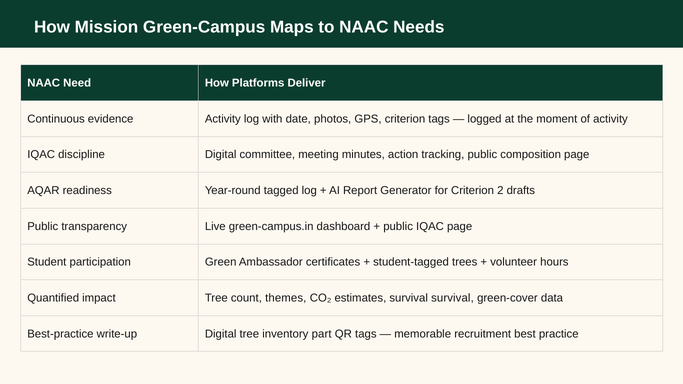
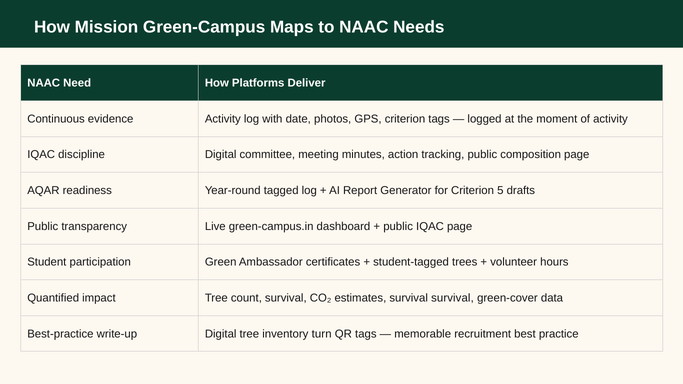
2: 2 -> 5 (500, 191)
count themes: themes -> survival (286, 298)
part: part -> turn (322, 334)
